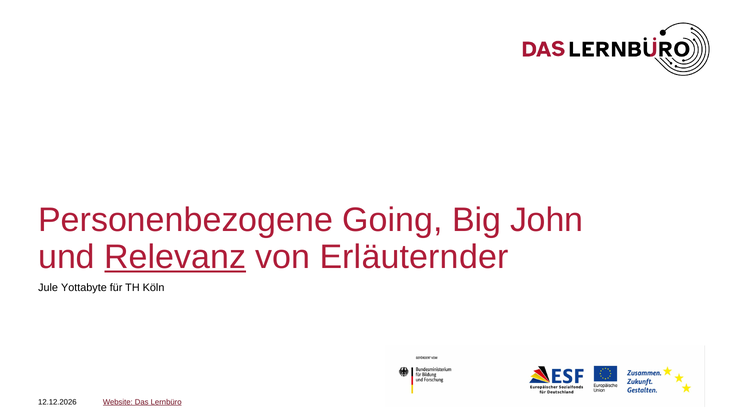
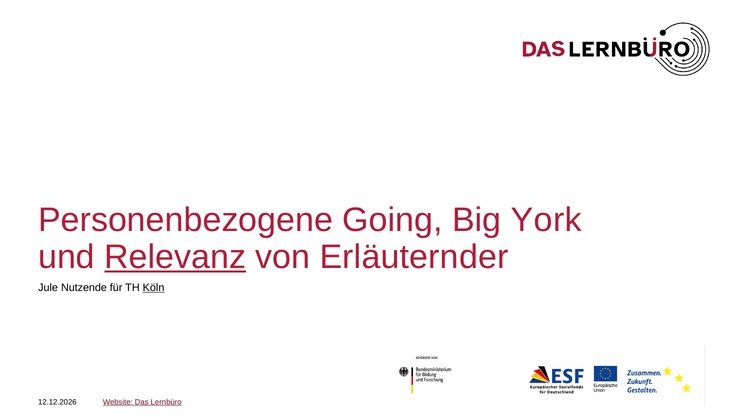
John: John -> York (546, 220)
Yottabyte: Yottabyte -> Nutzende (84, 288)
Köln underline: none -> present (154, 288)
